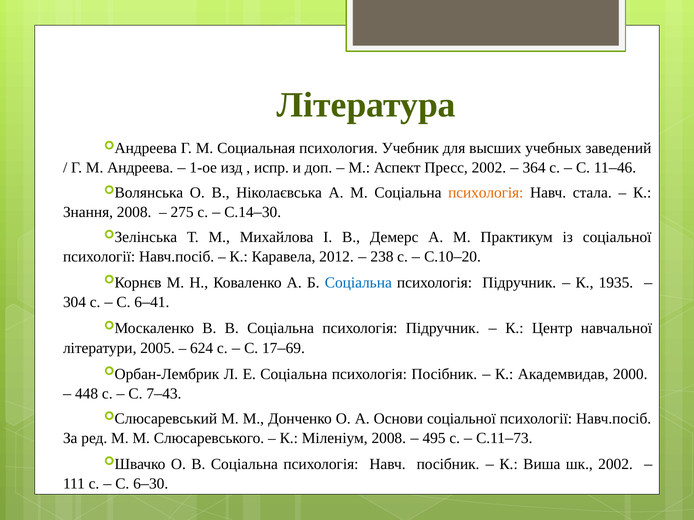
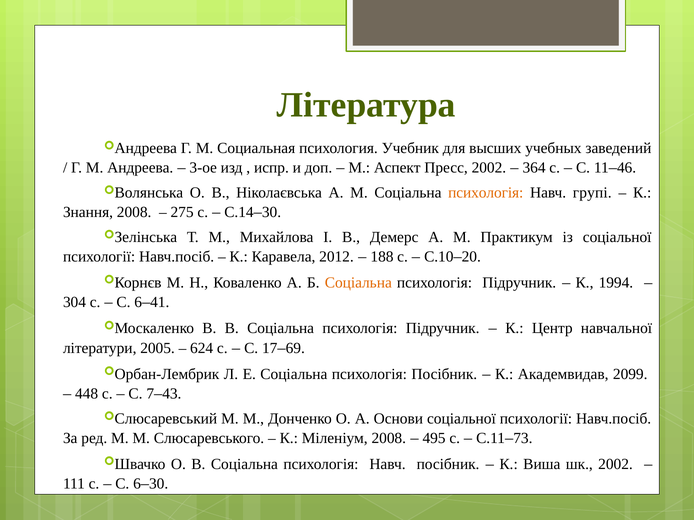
1-ое: 1-ое -> 3-ое (203, 168)
стала: стала -> групі (592, 193)
238: 238 -> 188 (382, 257)
Соціальна colour: blue -> orange (358, 283)
1935: 1935 -> 1994 (616, 283)
2000: 2000 -> 2099 (630, 374)
